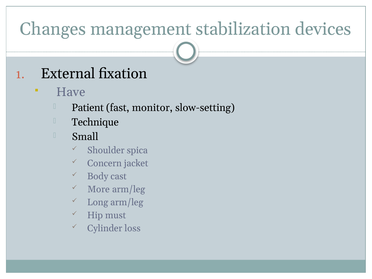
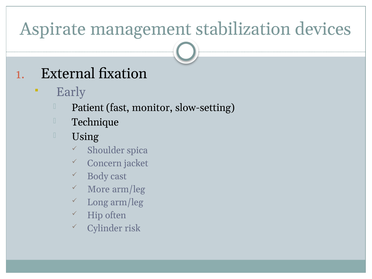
Changes: Changes -> Aspirate (53, 29)
Have: Have -> Early (71, 92)
Small: Small -> Using (85, 137)
must: must -> often (116, 215)
loss: loss -> risk (133, 228)
